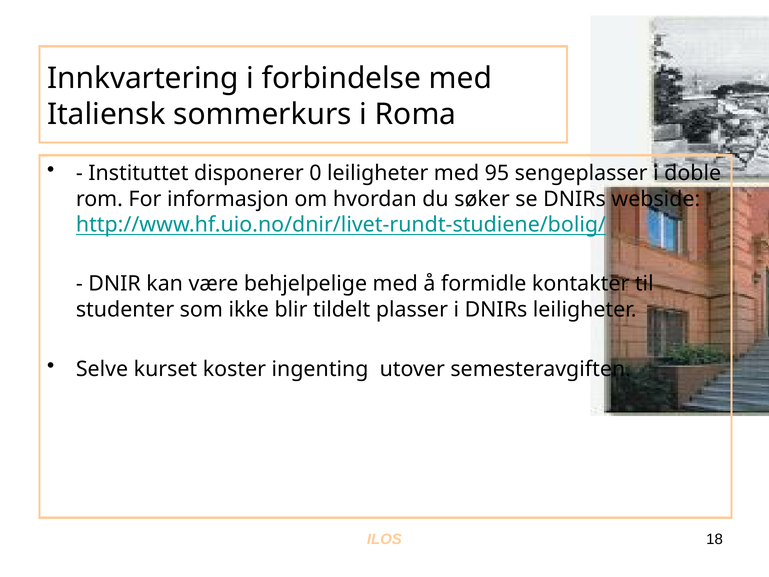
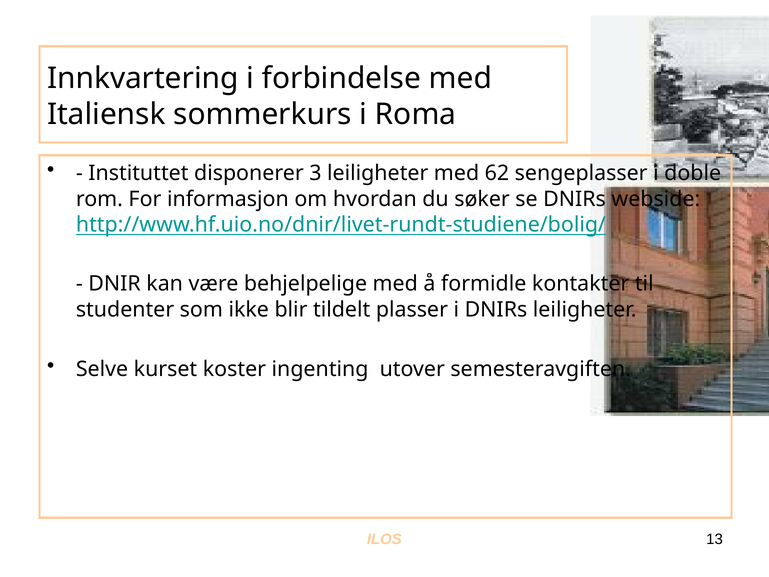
0: 0 -> 3 (315, 173)
95: 95 -> 62 (497, 173)
18: 18 -> 13 (715, 539)
